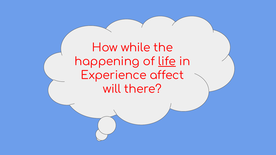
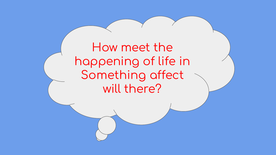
while: while -> meet (136, 48)
life underline: present -> none (167, 62)
Experience: Experience -> Something (114, 75)
